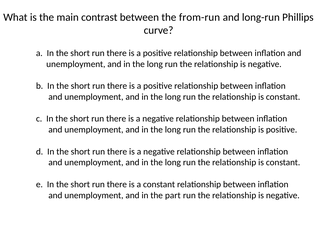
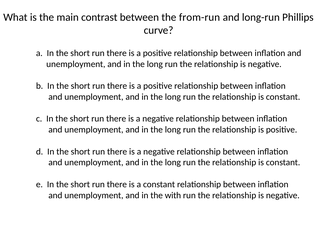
part: part -> with (173, 195)
